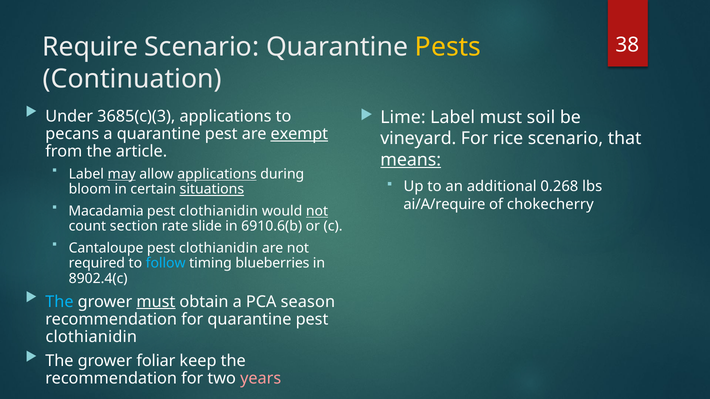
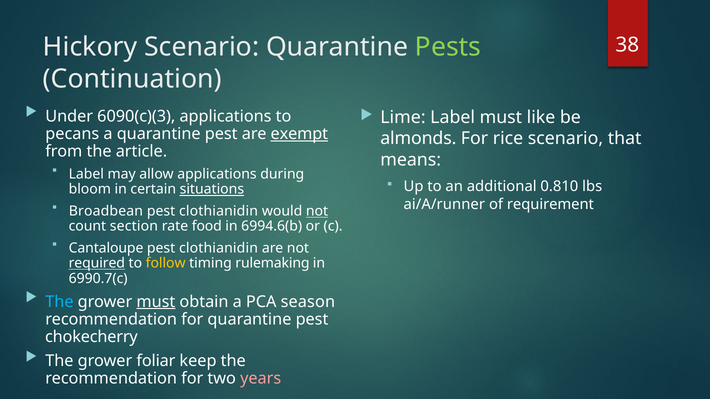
Require: Require -> Hickory (90, 47)
Pests colour: yellow -> light green (448, 47)
3685(c)(3: 3685(c)(3 -> 6090(c)(3 (136, 116)
soil: soil -> like (541, 117)
vineyard: vineyard -> almonds (418, 139)
means underline: present -> none (411, 160)
may underline: present -> none (122, 174)
applications underline: present -> none (217, 174)
0.268: 0.268 -> 0.810 (559, 187)
ai/A/require: ai/A/require -> ai/A/runner (444, 205)
chokecherry: chokecherry -> requirement (550, 205)
Macadamia: Macadamia -> Broadbean (106, 211)
slide: slide -> food (207, 227)
6910.6(b: 6910.6(b -> 6994.6(b (272, 227)
required underline: none -> present (97, 264)
follow colour: light blue -> yellow (166, 264)
blueberries: blueberries -> rulemaking (272, 264)
8902.4(c: 8902.4(c -> 6990.7(c (98, 279)
clothianidin: clothianidin -> chokecherry (91, 337)
